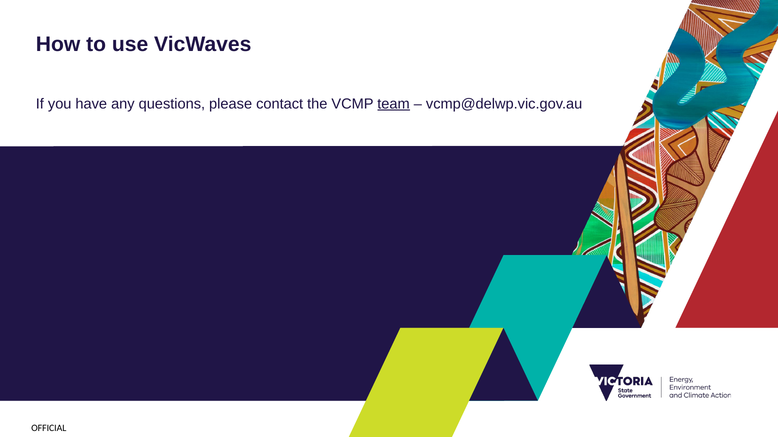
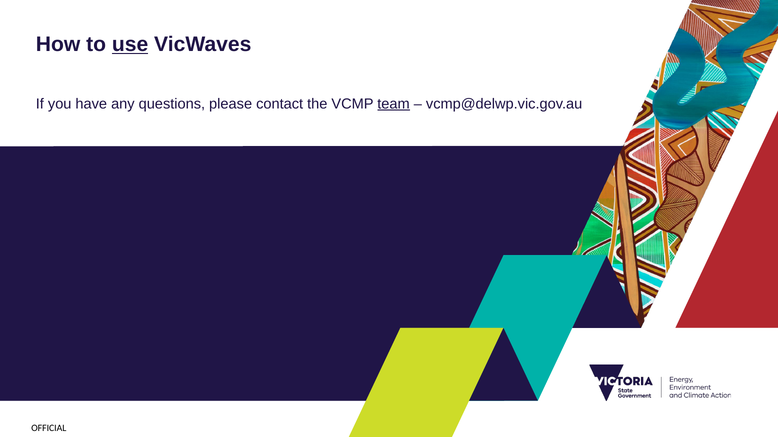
use underline: none -> present (130, 45)
